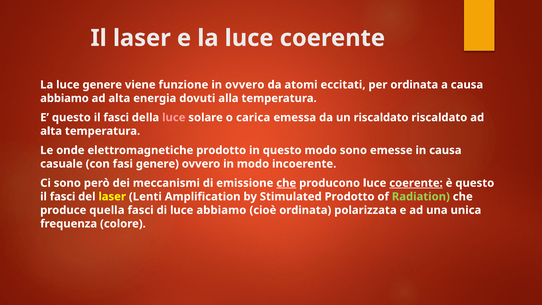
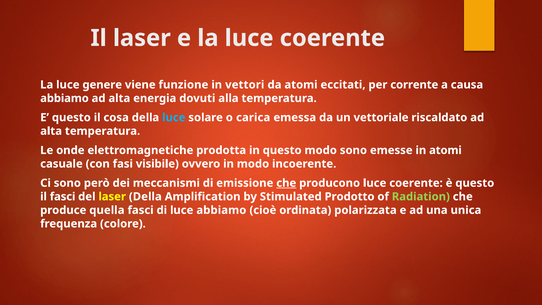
in ovvero: ovvero -> vettori (245, 85)
per ordinata: ordinata -> corrente (414, 85)
E questo il fasci: fasci -> cosa (116, 117)
luce colour: pink -> light blue (174, 117)
un riscaldato: riscaldato -> vettoriale (381, 117)
elettromagnetiche prodotto: prodotto -> prodotta (221, 150)
in causa: causa -> atomi (445, 150)
fasi genere: genere -> visibile (157, 164)
coerente underline: present -> none (416, 183)
laser Lenti: Lenti -> Della (145, 197)
